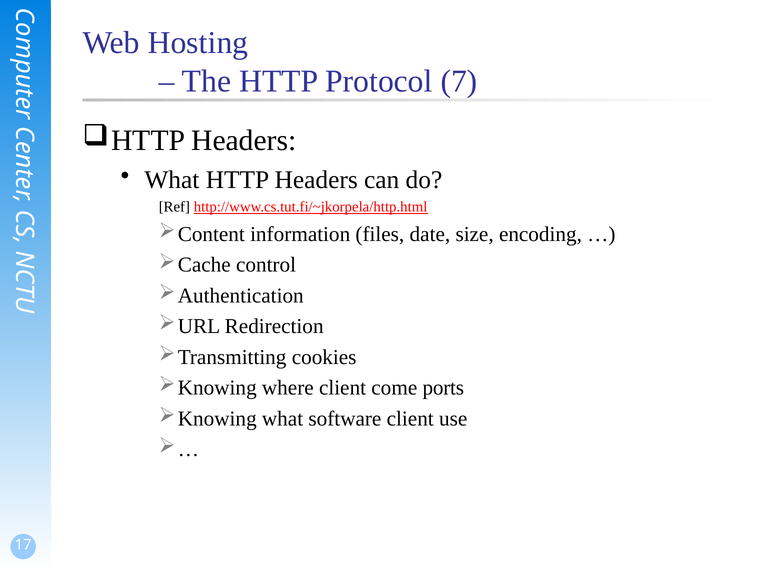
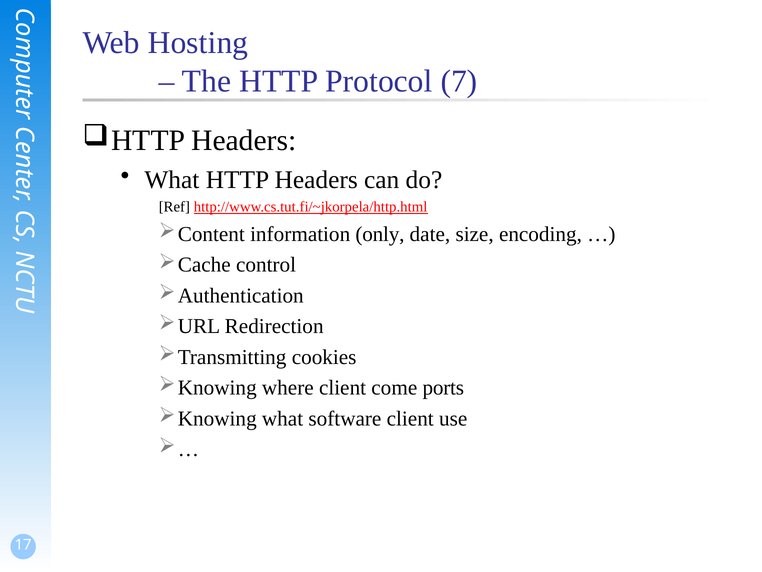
files: files -> only (380, 234)
